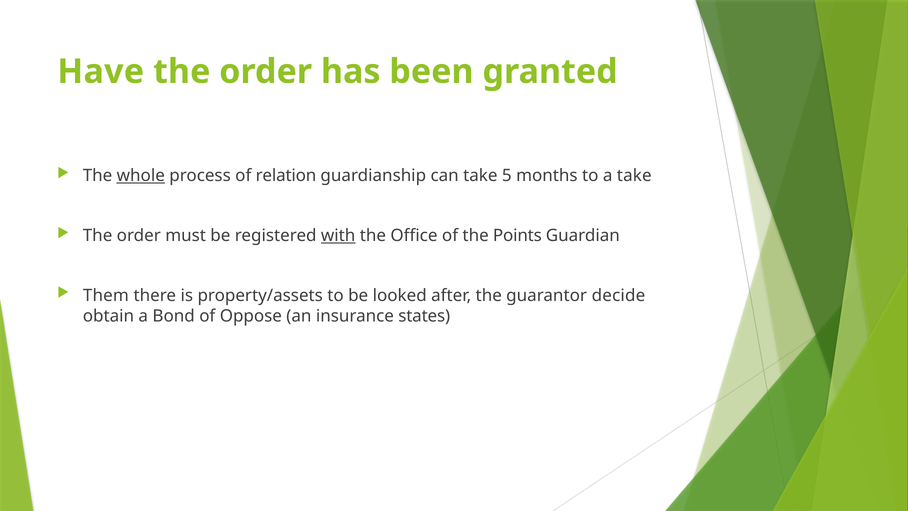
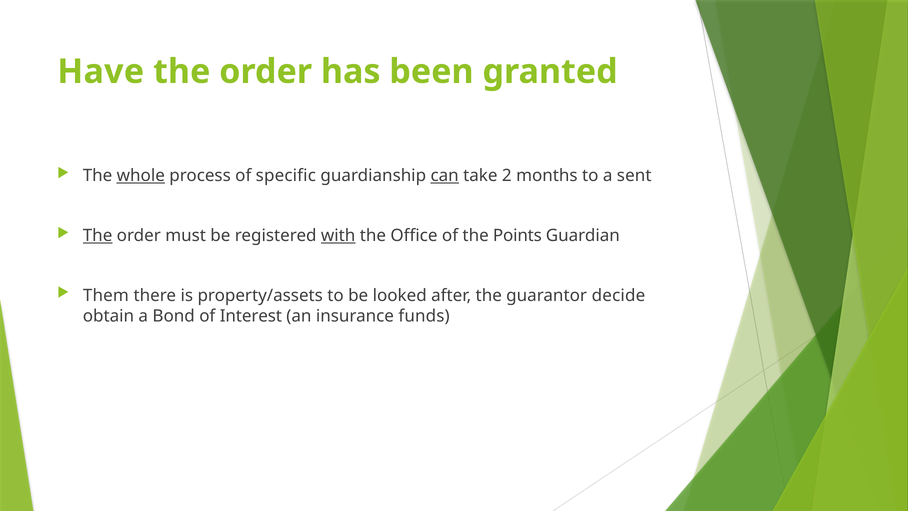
relation: relation -> specific (286, 176)
can underline: none -> present (445, 176)
5: 5 -> 2 (507, 176)
a take: take -> sent (634, 176)
The underline: none -> present (98, 236)
Oppose: Oppose -> Interest (251, 316)
states: states -> funds (424, 316)
